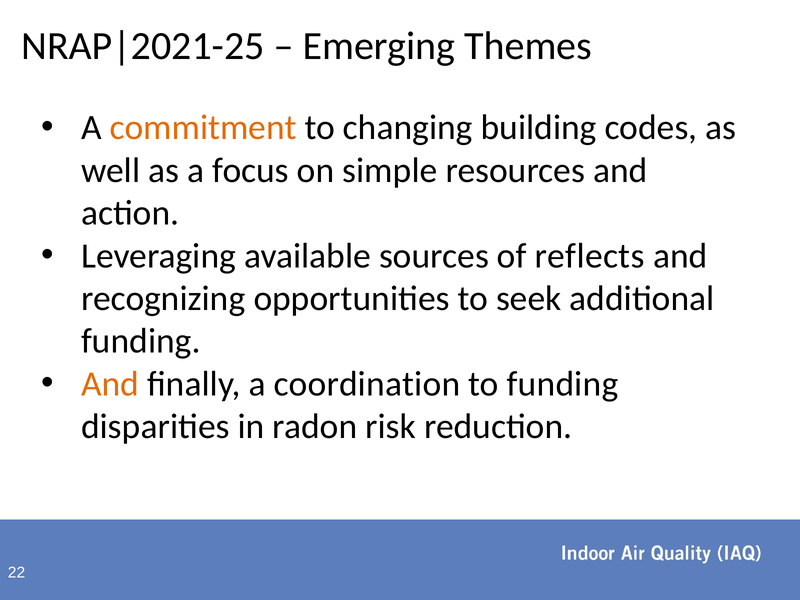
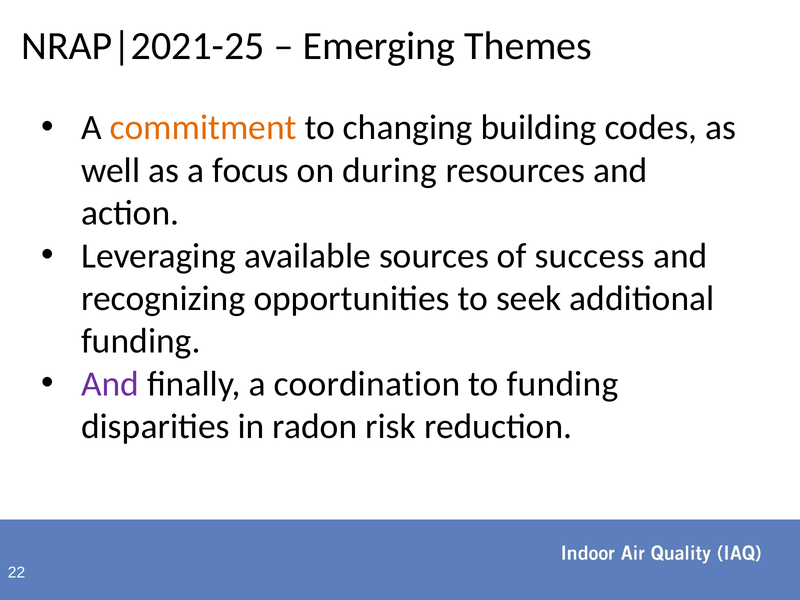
simple: simple -> during (390, 170)
reflects: reflects -> success (590, 256)
And colour: orange -> purple (110, 384)
